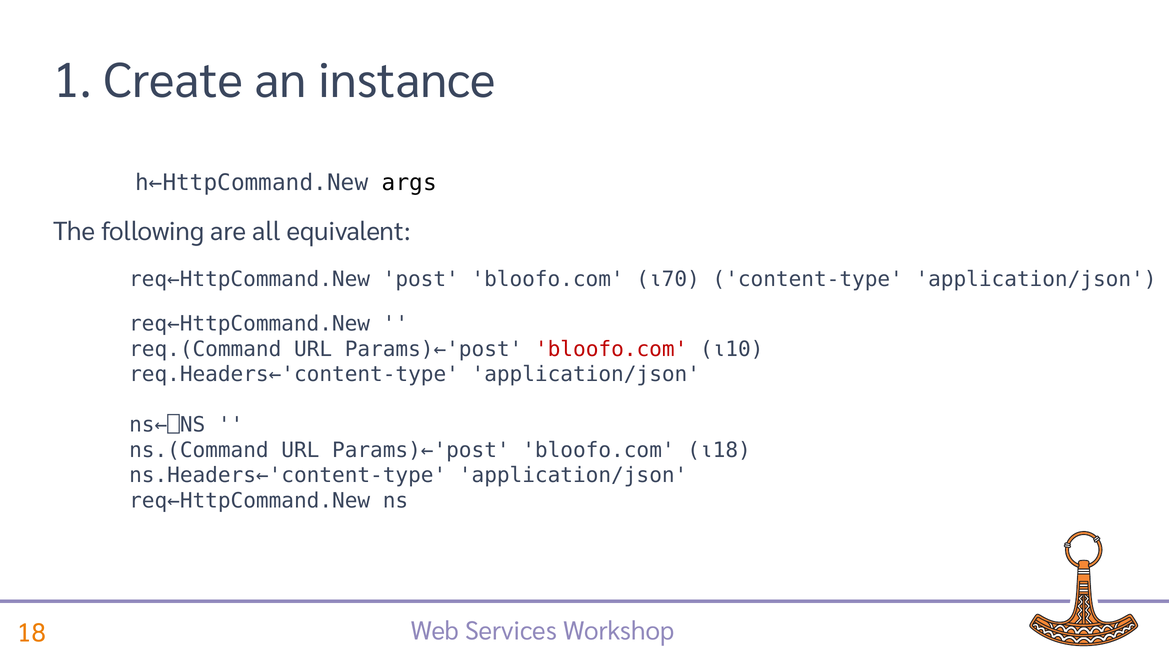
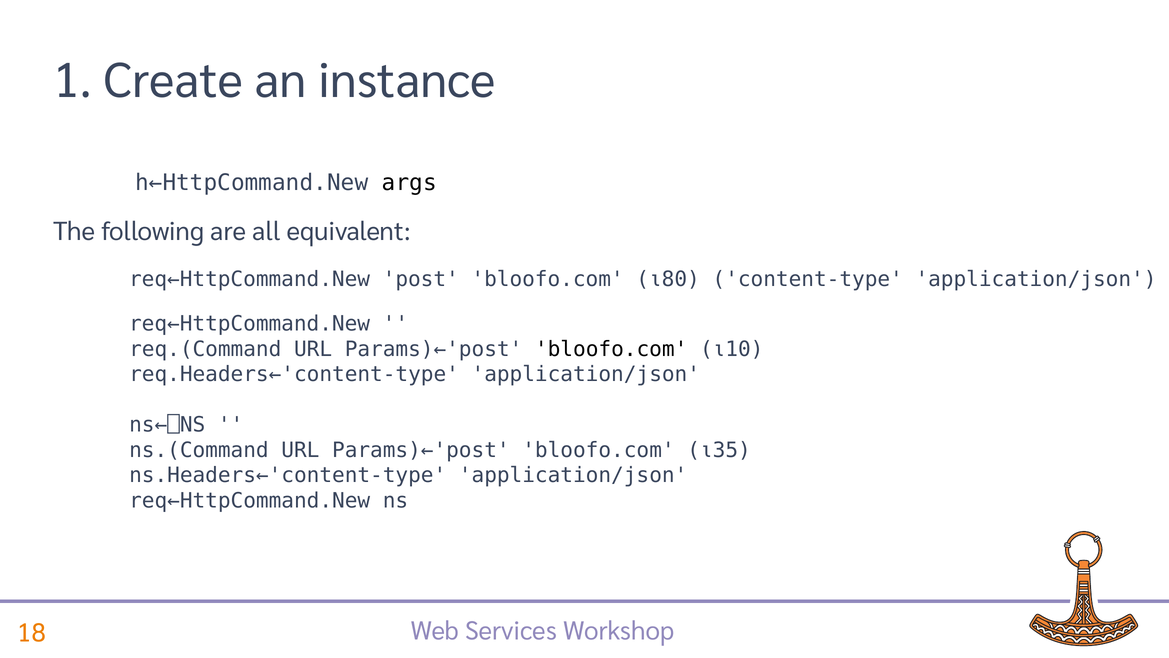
⍳70: ⍳70 -> ⍳80 (668, 279)
bloofo.com colour: red -> black (611, 349)
⍳18: ⍳18 -> ⍳35 (719, 450)
